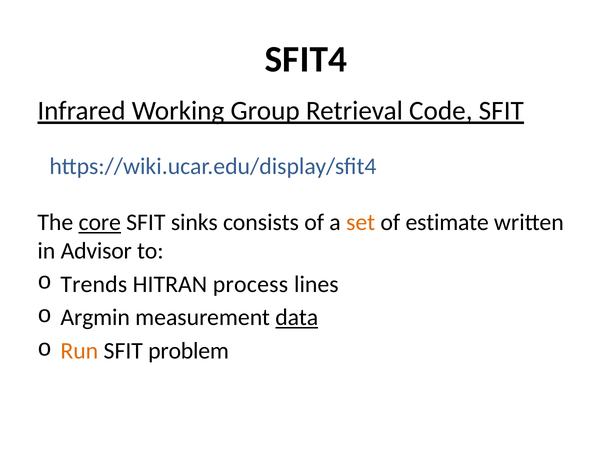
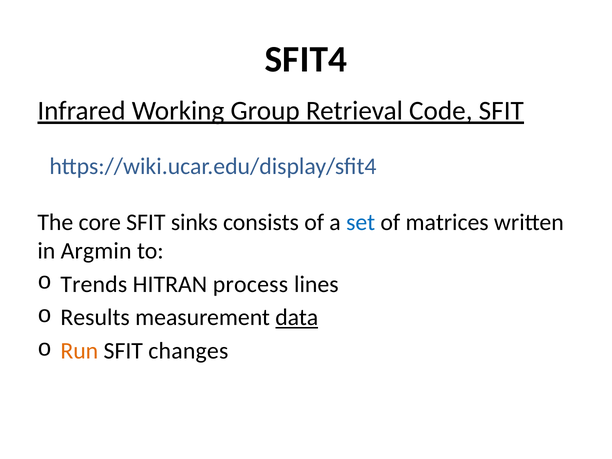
core underline: present -> none (100, 222)
set colour: orange -> blue (361, 222)
estimate: estimate -> matrices (447, 222)
Advisor: Advisor -> Argmin (96, 251)
Argmin: Argmin -> Results (95, 318)
problem: problem -> changes (188, 351)
